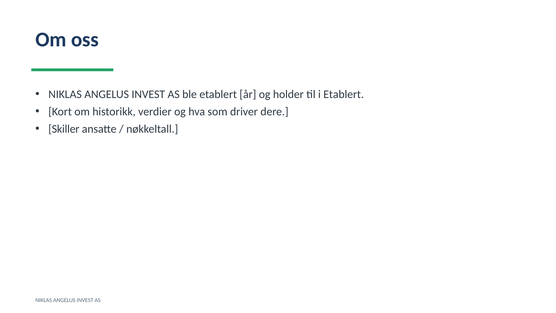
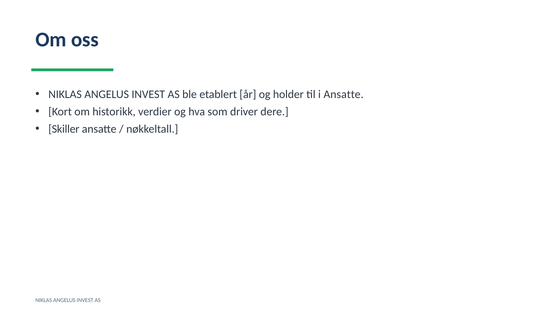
i Etablert: Etablert -> Ansatte (344, 94)
